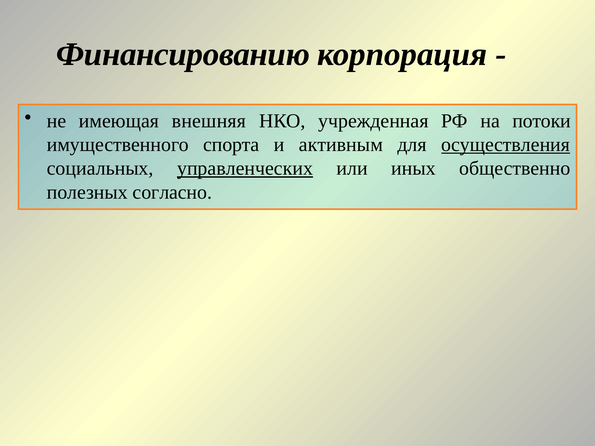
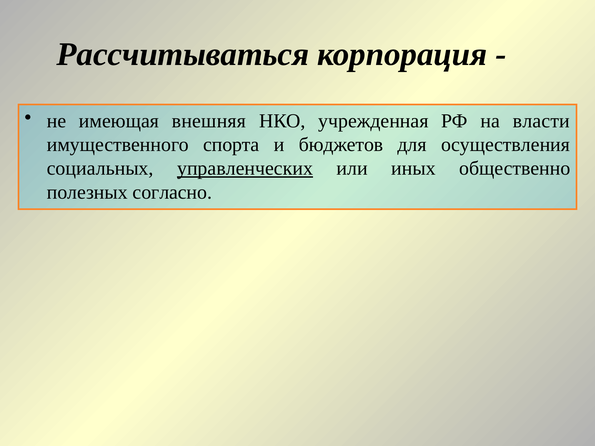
Финансированию: Финансированию -> Рассчитываться (183, 54)
потоки: потоки -> власти (541, 121)
активным: активным -> бюджетов (341, 145)
осуществления underline: present -> none (506, 145)
